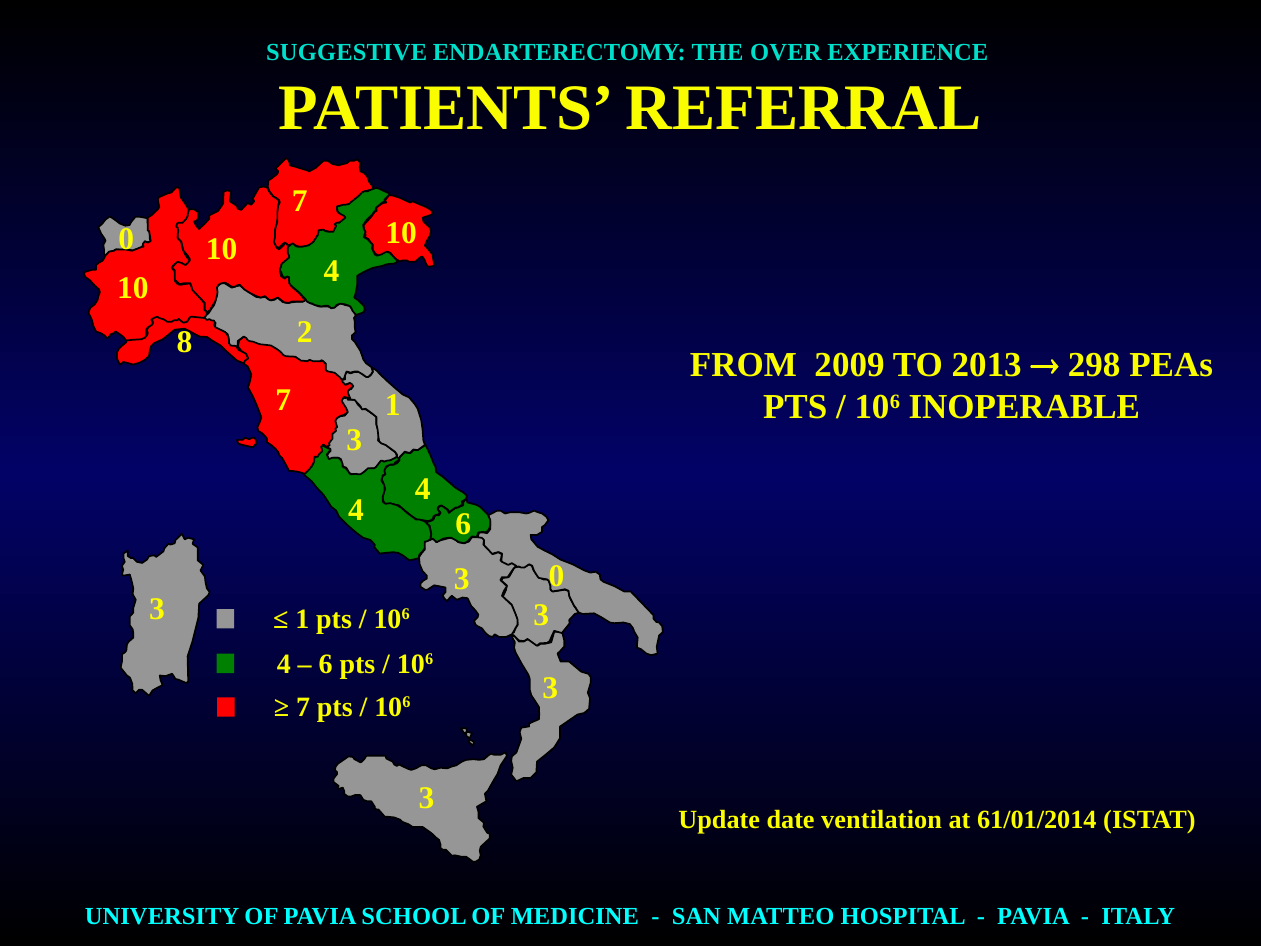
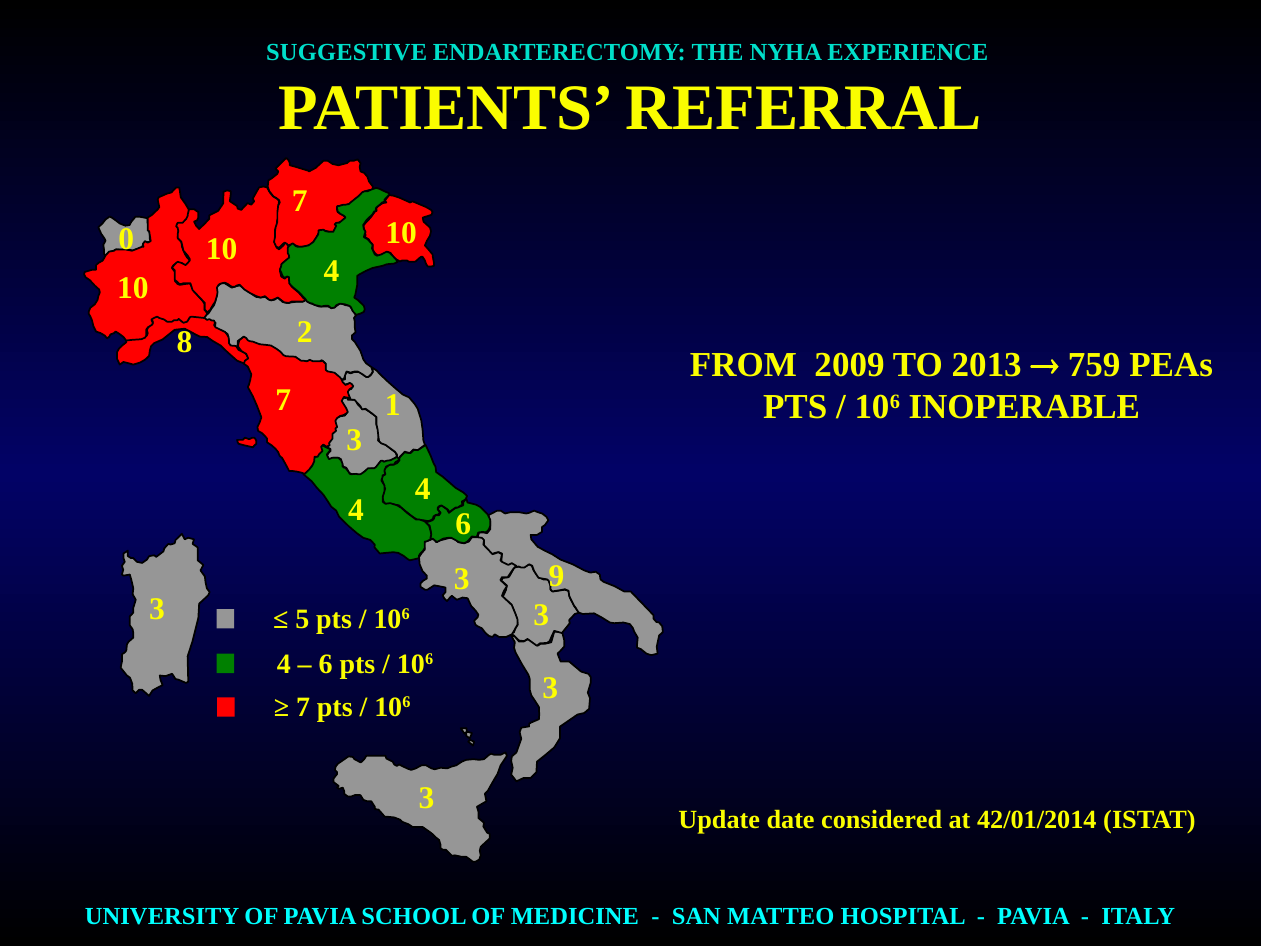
OVER: OVER -> NYHA (786, 52)
298: 298 -> 759 (1094, 365)
0: 0 -> 9 (556, 576)
1: 1 -> 5 (302, 619)
ventilation: ventilation -> considered (882, 820)
61/01/2014: 61/01/2014 -> 42/01/2014 (1037, 820)
